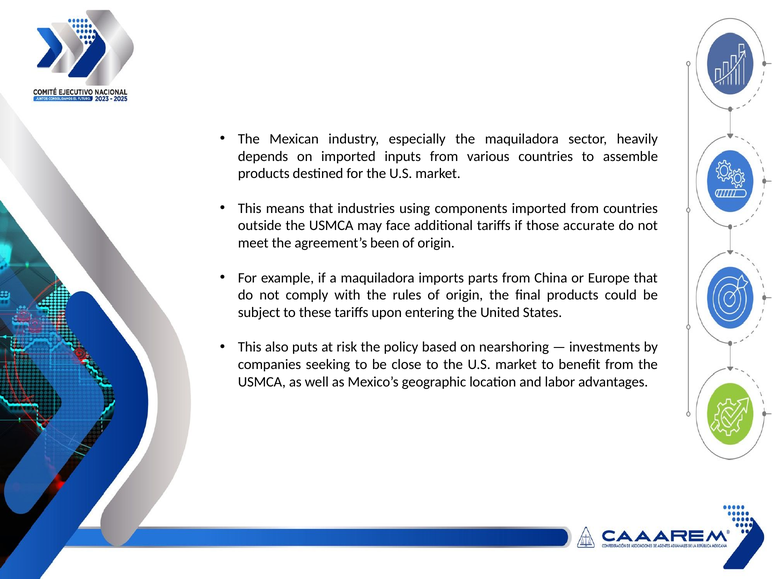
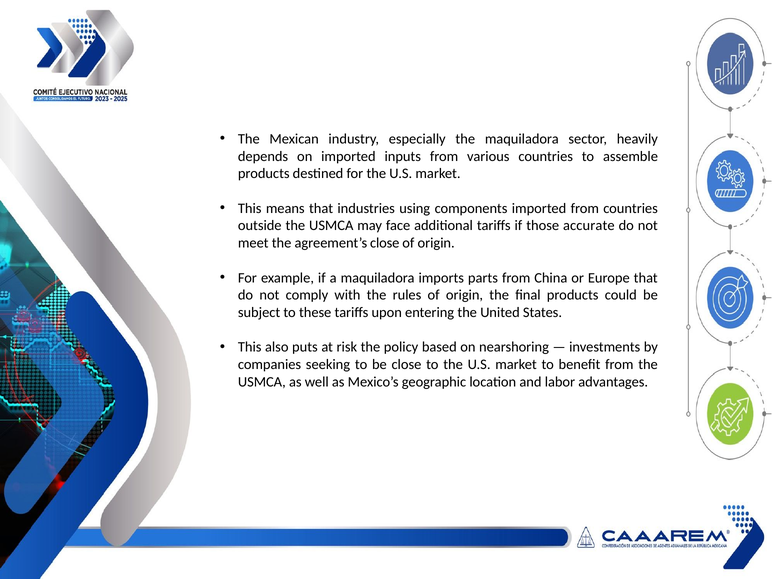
agreement’s been: been -> close (385, 243)
